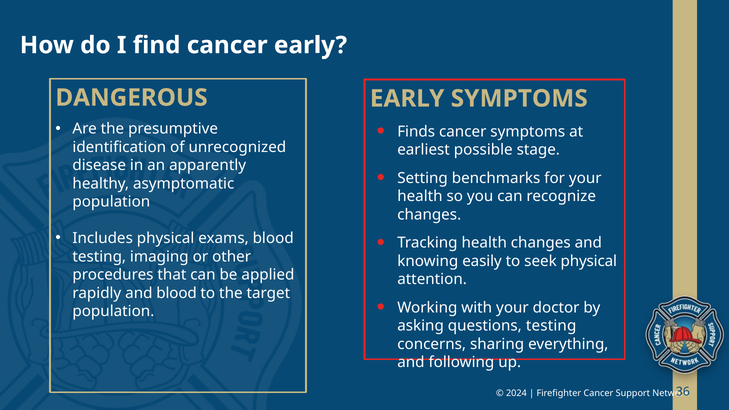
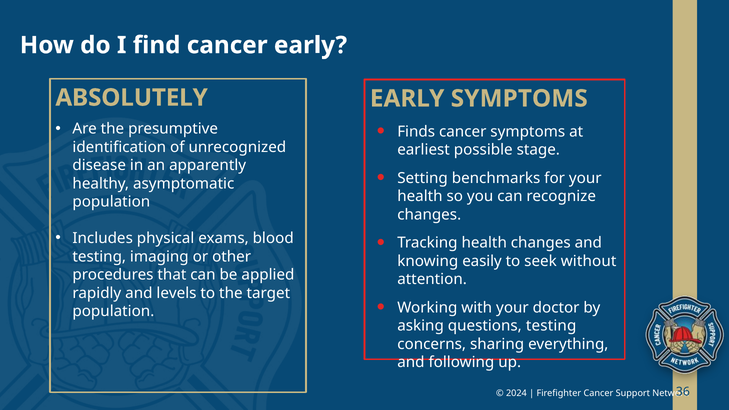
DANGEROUS: DANGEROUS -> ABSOLUTELY (132, 98)
seek physical: physical -> without (589, 261)
and blood: blood -> levels (176, 293)
